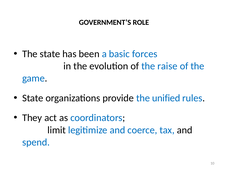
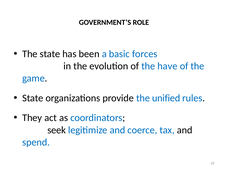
raise: raise -> have (167, 66)
limit: limit -> seek (57, 130)
